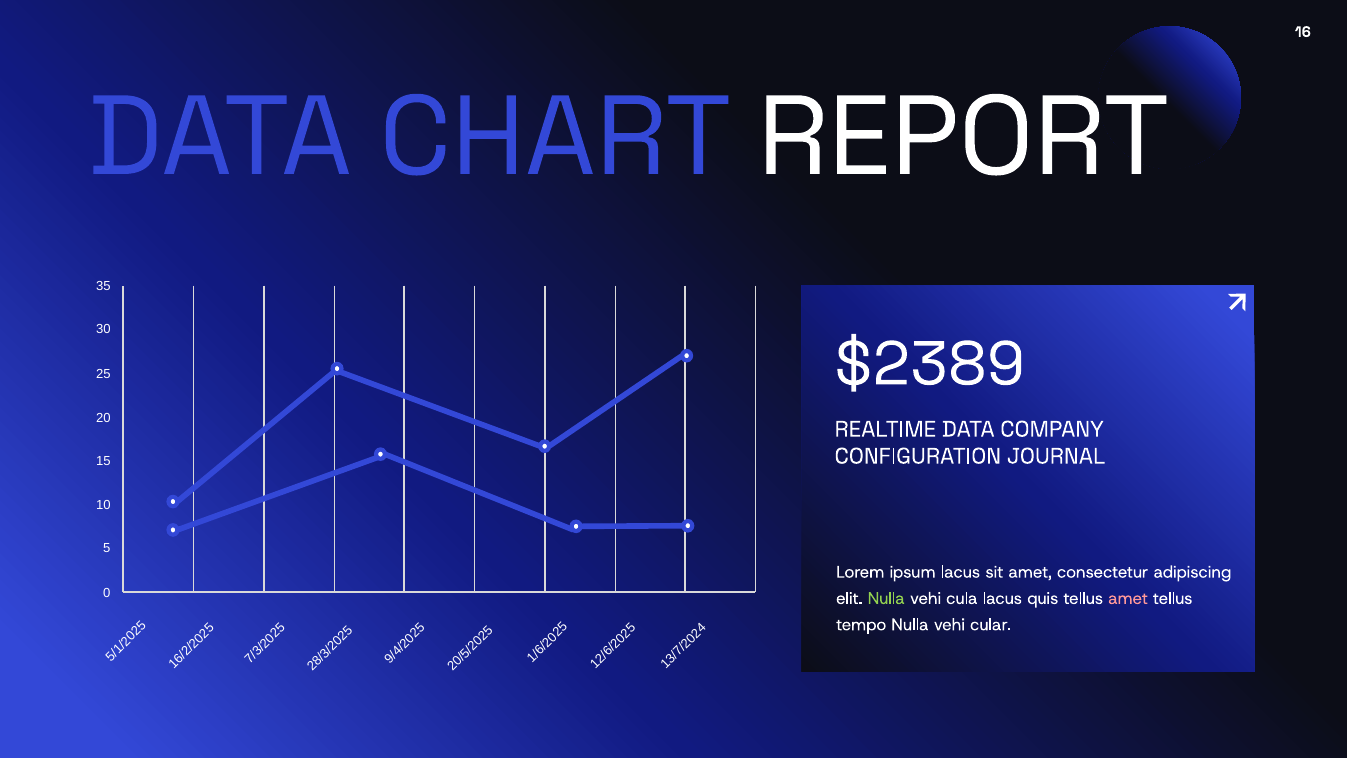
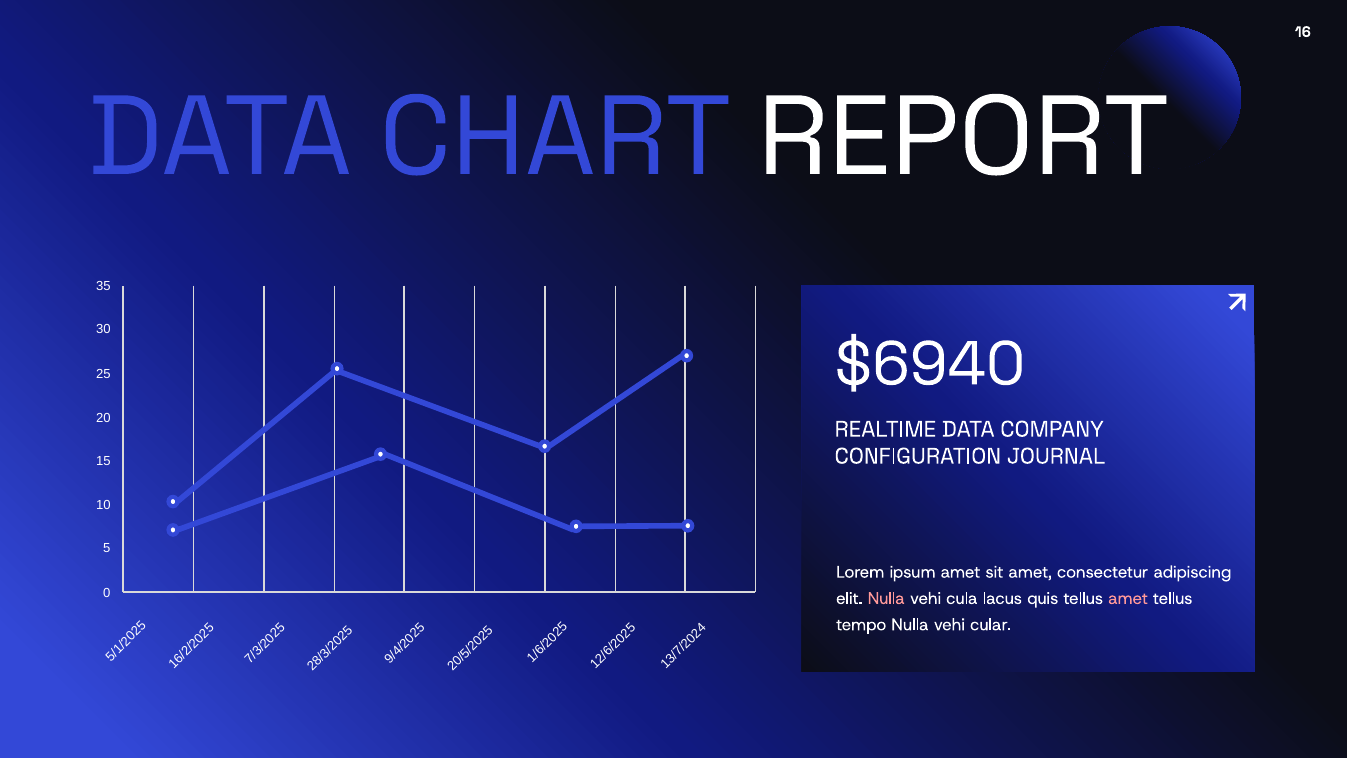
$2389: $2389 -> $6940 (930, 364)
ipsum lacus: lacus -> amet (960, 572)
Nulla colour: light green -> pink (886, 598)
